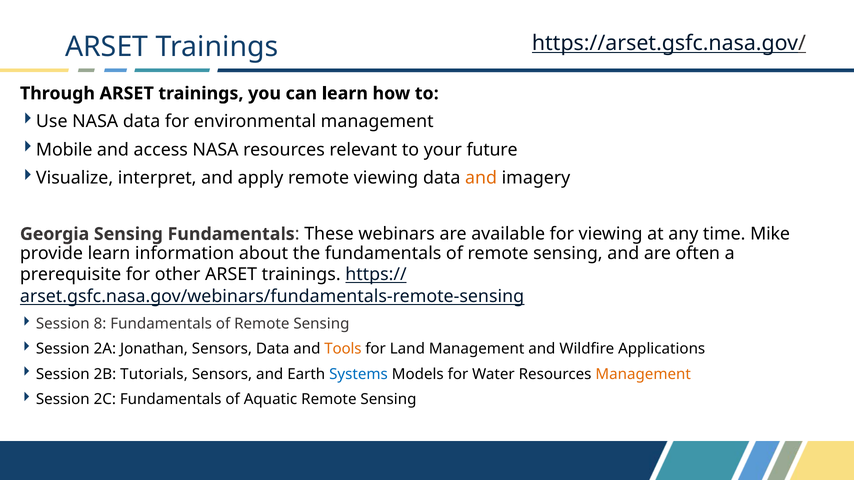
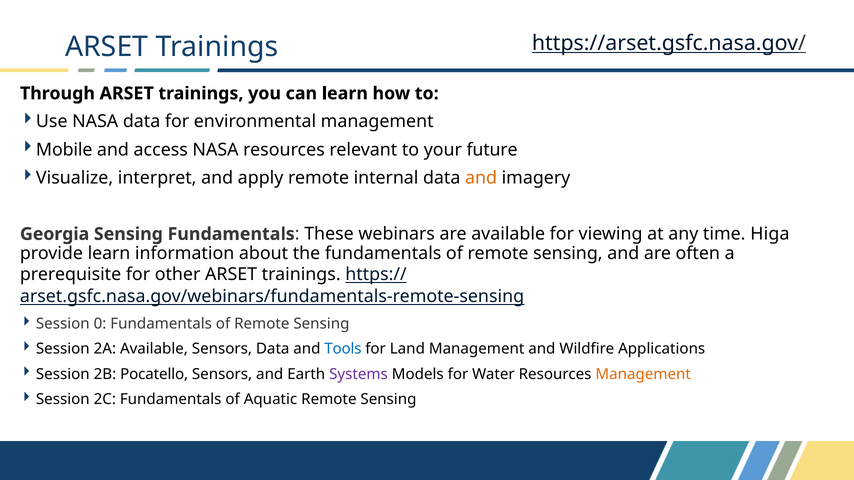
remote viewing: viewing -> internal (386, 178)
Mike: Mike -> Higa (770, 234)
8: 8 -> 0 (100, 324)
2A Jonathan: Jonathan -> Available (154, 349)
Tools colour: orange -> blue (343, 349)
Tutorials: Tutorials -> Pocatello (154, 375)
Systems colour: blue -> purple (359, 375)
